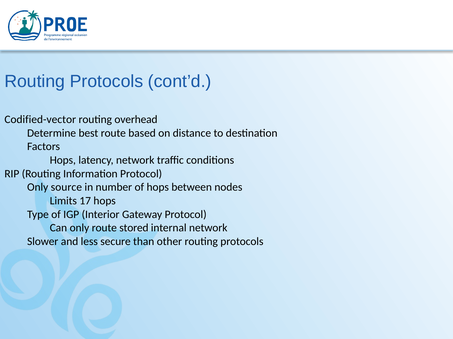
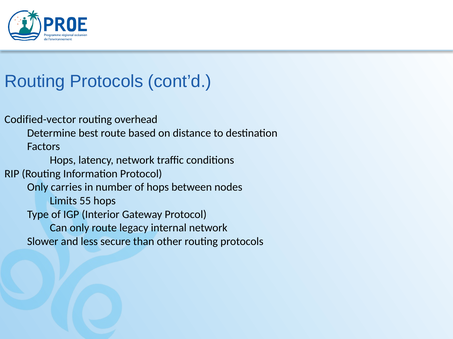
source: source -> carries (66, 188)
17: 17 -> 55 (85, 201)
stored: stored -> legacy (134, 228)
